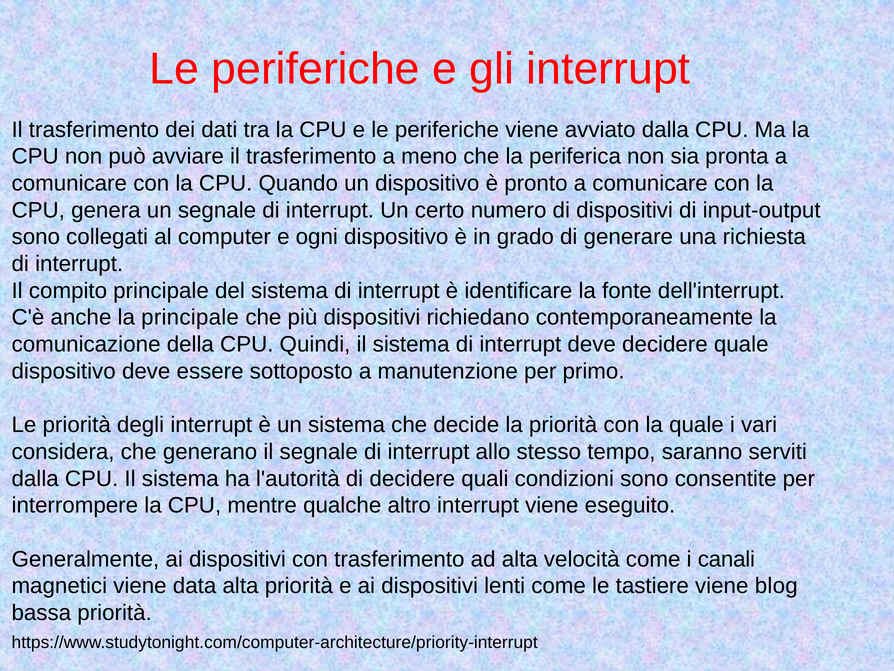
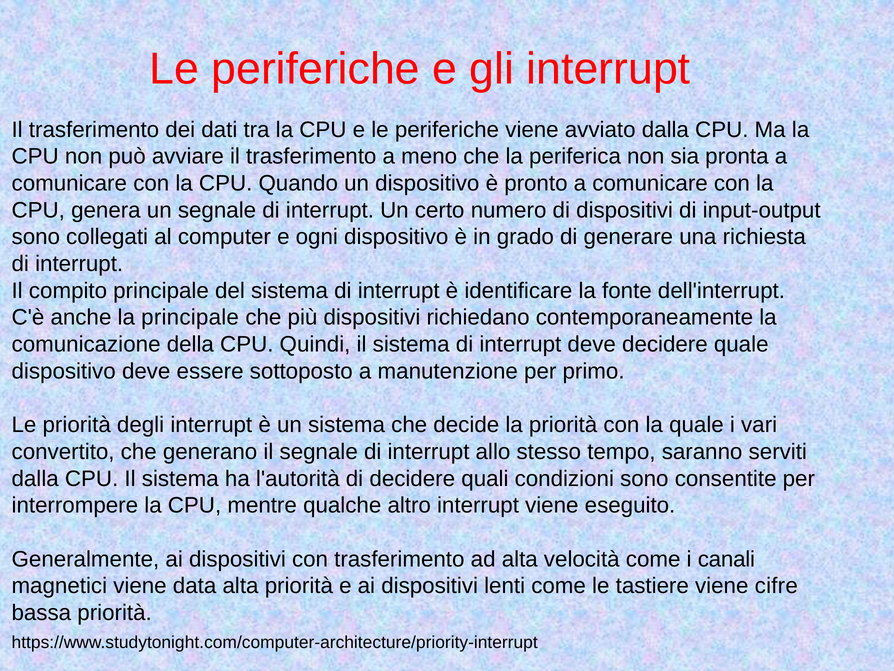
considera: considera -> convertito (63, 451)
blog: blog -> cifre (776, 586)
